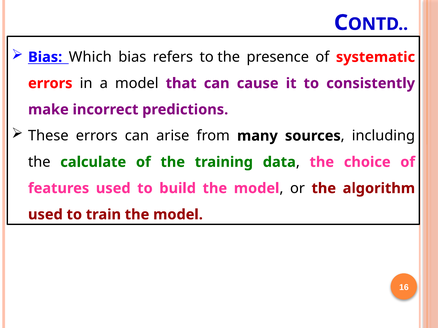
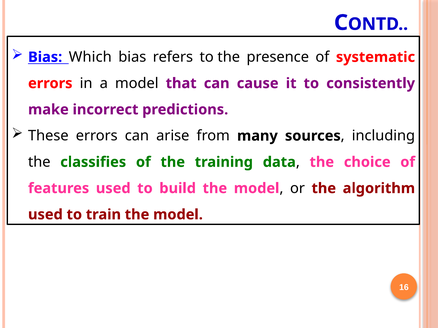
calculate: calculate -> classifies (93, 162)
